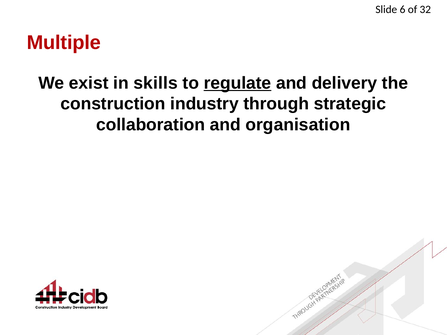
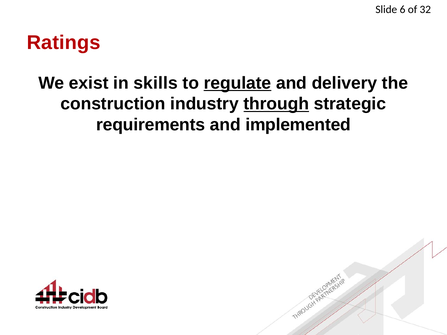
Multiple: Multiple -> Ratings (64, 43)
through underline: none -> present (276, 104)
collaboration: collaboration -> requirements (151, 125)
organisation: organisation -> implemented (298, 125)
